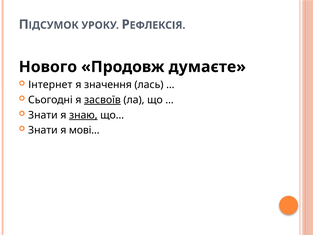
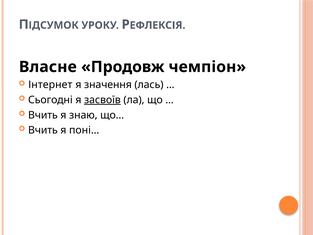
Нового: Нового -> Власне (48, 67)
думаєте: думаєте -> чемпіон (207, 67)
Знати: Знати -> Вчить (43, 115)
знаю underline: present -> none (83, 115)
Знати: Знати -> Вчить (43, 130)
мові…: мові… -> поні… (84, 130)
